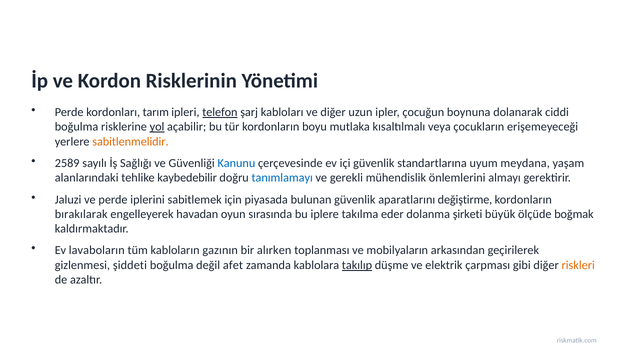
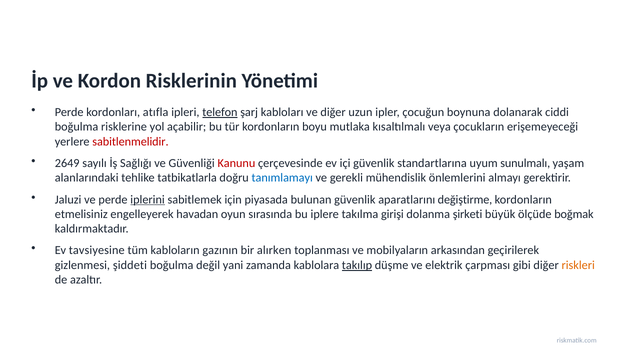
tarım: tarım -> atıfla (156, 112)
yol underline: present -> none (157, 127)
sabitlenmelidir colour: orange -> red (130, 142)
2589: 2589 -> 2649 (67, 163)
Kanunu colour: blue -> red (236, 163)
meydana: meydana -> sunulmalı (525, 163)
kaybedebilir: kaybedebilir -> tatbikatlarla (187, 178)
iplerini underline: none -> present (148, 200)
bırakılarak: bırakılarak -> etmelisiniz (81, 214)
eder: eder -> girişi (392, 214)
lavaboların: lavaboların -> tavsiyesine (97, 251)
afet: afet -> yani (233, 265)
